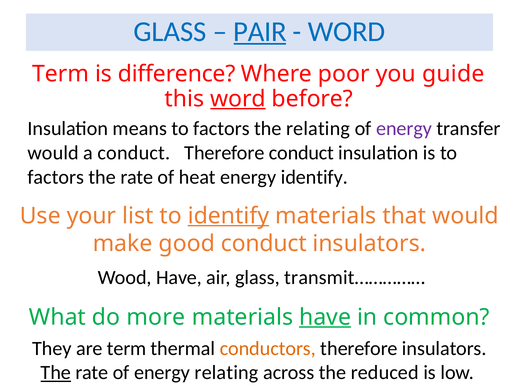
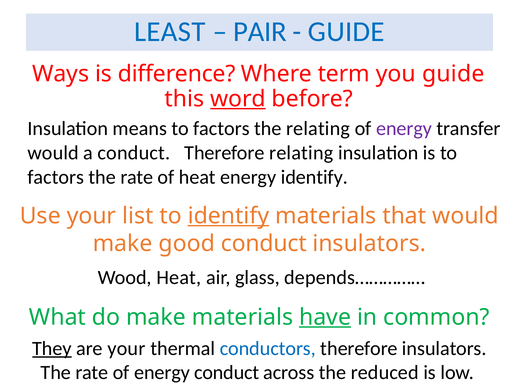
GLASS: GLASS -> LEAST (170, 32)
PAIR underline: present -> none (260, 32)
WORD: WORD -> GUIDE (346, 32)
Term: Term -> Ways (61, 74)
poor: poor -> term (344, 74)
Therefore conduct: conduct -> relating (301, 153)
Wood Have: Have -> Heat (179, 278)
transmit……………: transmit…………… -> depends…………… (355, 278)
do more: more -> make (156, 317)
They underline: none -> present (52, 349)
are term: term -> your (126, 349)
conductors colour: orange -> blue (268, 349)
The underline: present -> none (56, 373)
energy relating: relating -> conduct (227, 373)
